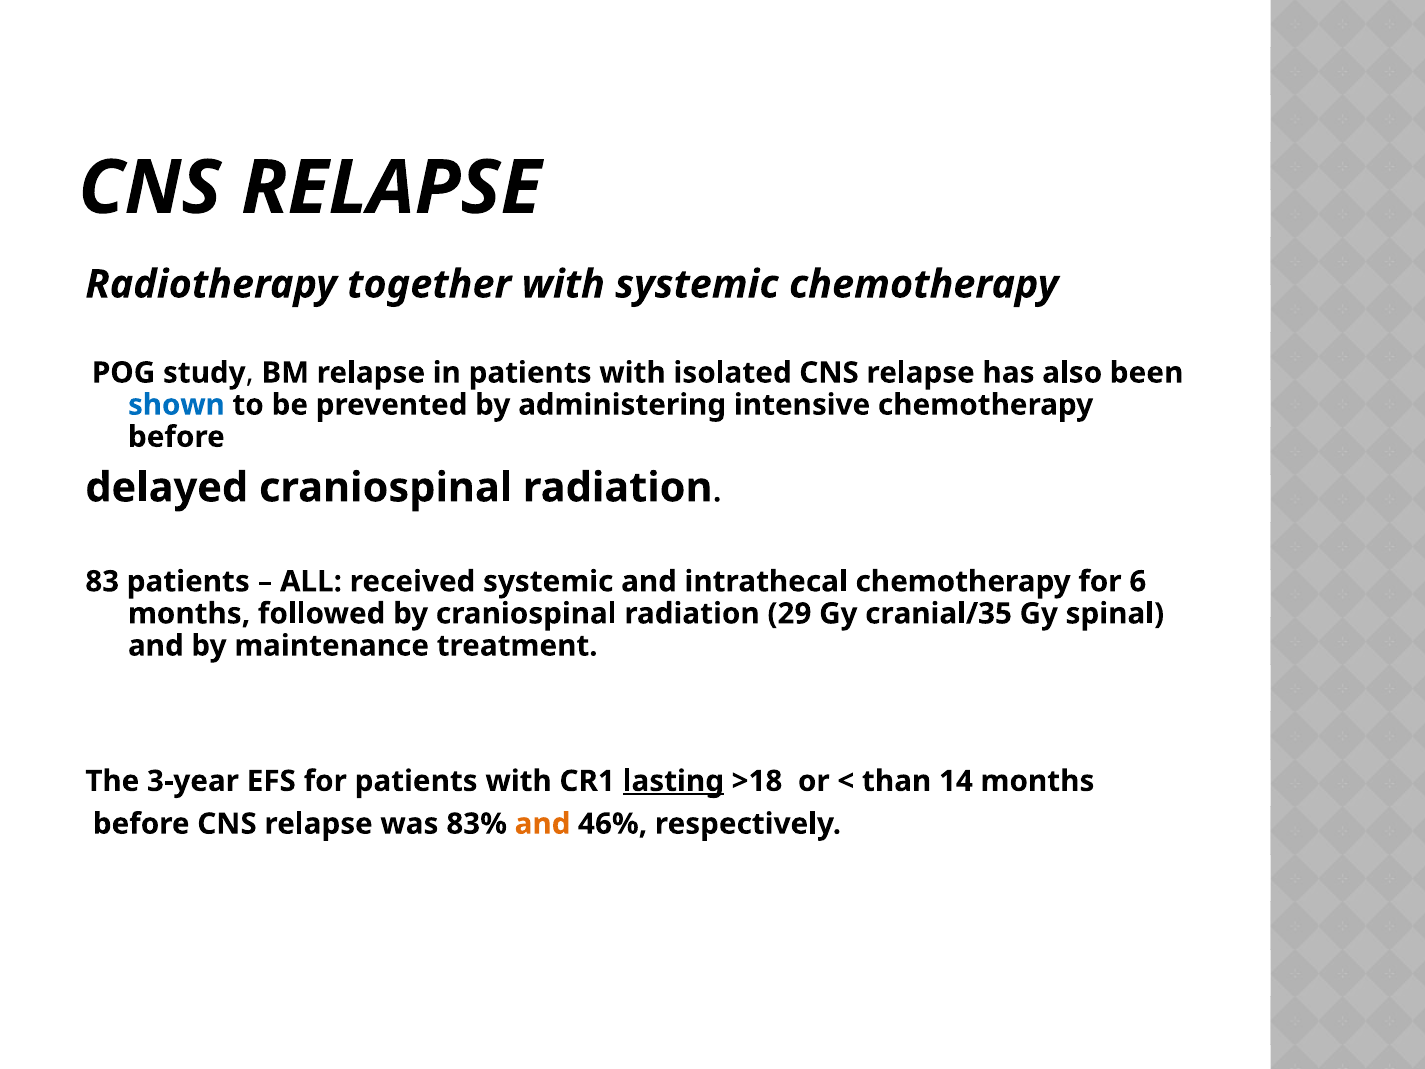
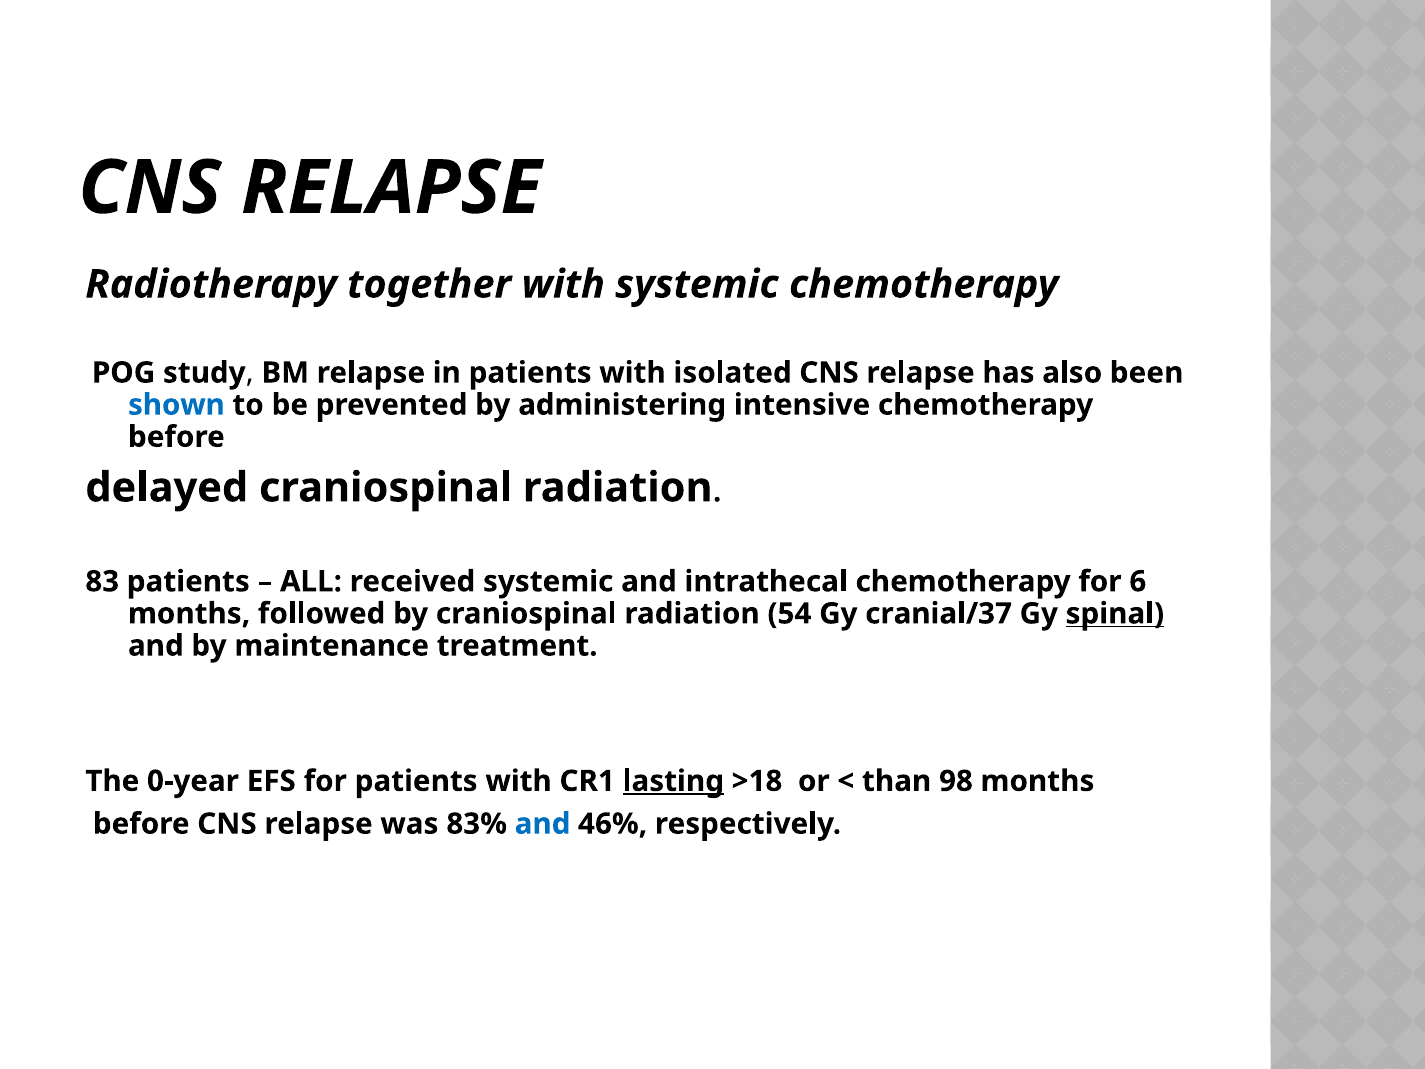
29: 29 -> 54 (789, 614)
cranial/35: cranial/35 -> cranial/37 (939, 614)
spinal underline: none -> present (1115, 614)
3-year: 3-year -> 0-year (193, 781)
14: 14 -> 98 (956, 781)
and colour: orange -> blue (543, 824)
